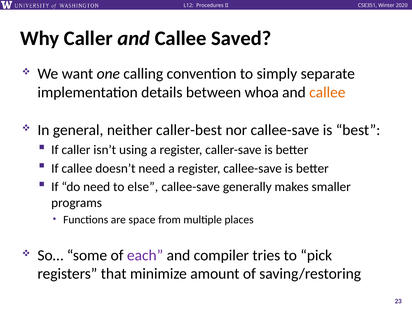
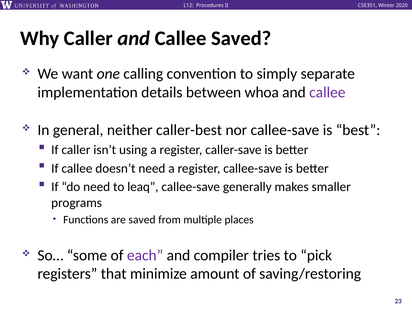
callee colour: orange -> purple (327, 92)
else: else -> leaq (143, 187)
are space: space -> saved (142, 220)
